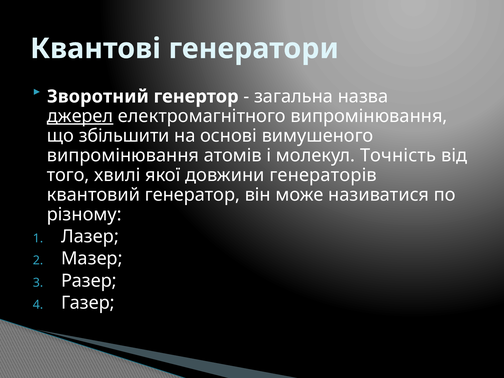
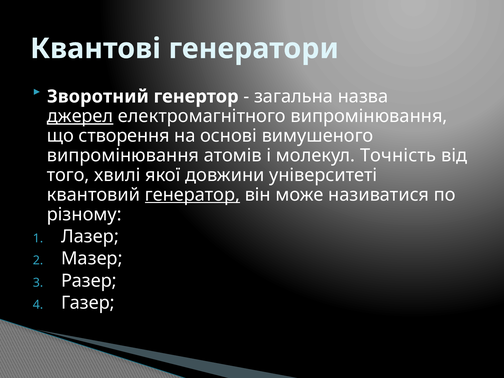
збільшити: збільшити -> створення (124, 136)
генераторів: генераторів -> університеті (323, 175)
генератор underline: none -> present (192, 195)
